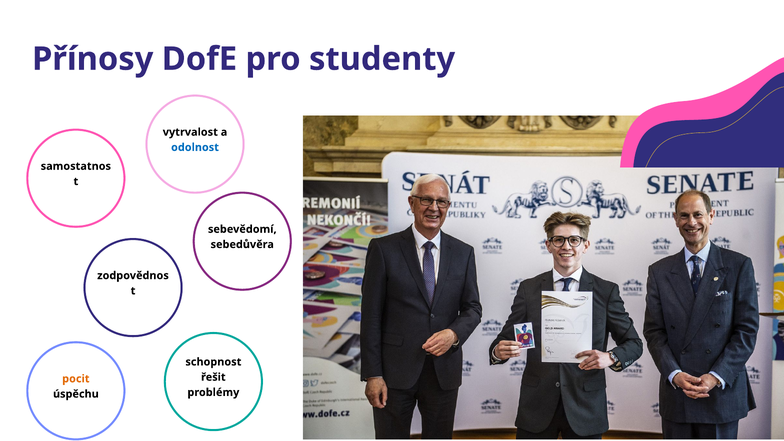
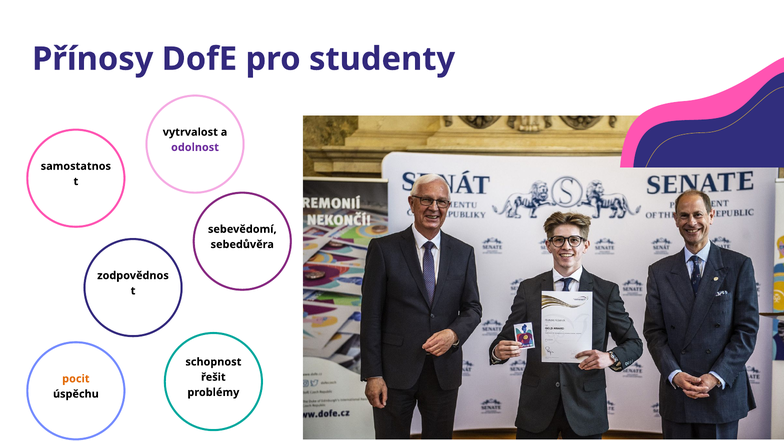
odolnost colour: blue -> purple (195, 147)
